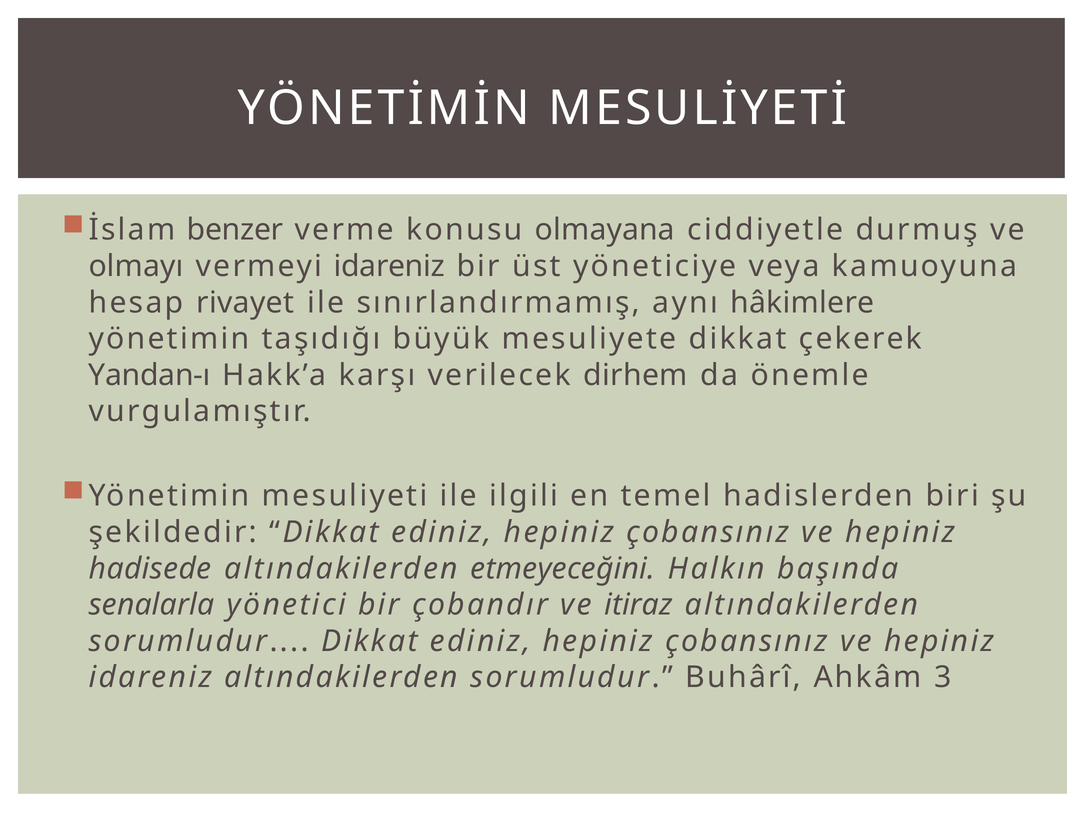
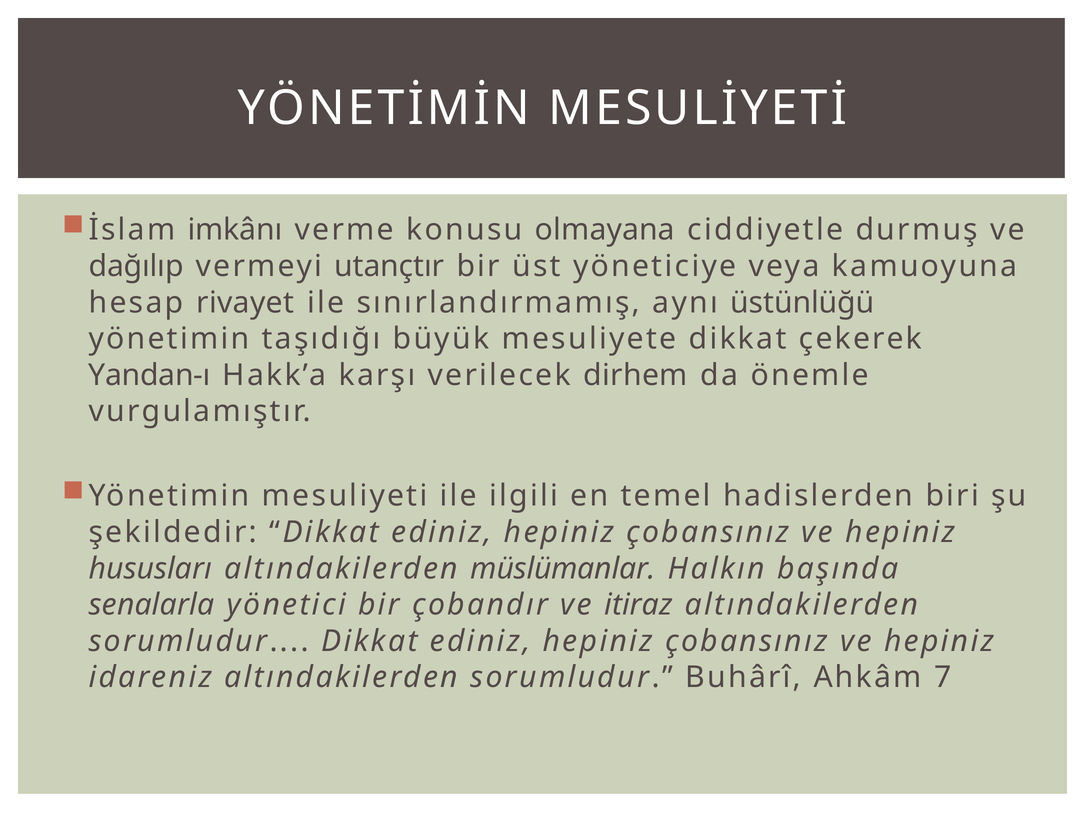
benzer: benzer -> imkânı (235, 230)
olmayı: olmayı -> dağılıp (136, 266)
vermeyi idareniz: idareniz -> utançtır (389, 266)
hâkimlere: hâkimlere -> üstünlüğü (802, 302)
hadisede: hadisede -> hususları (150, 568)
etmeyeceğini: etmeyeceğini -> müslümanlar (563, 568)
3: 3 -> 7 (943, 677)
